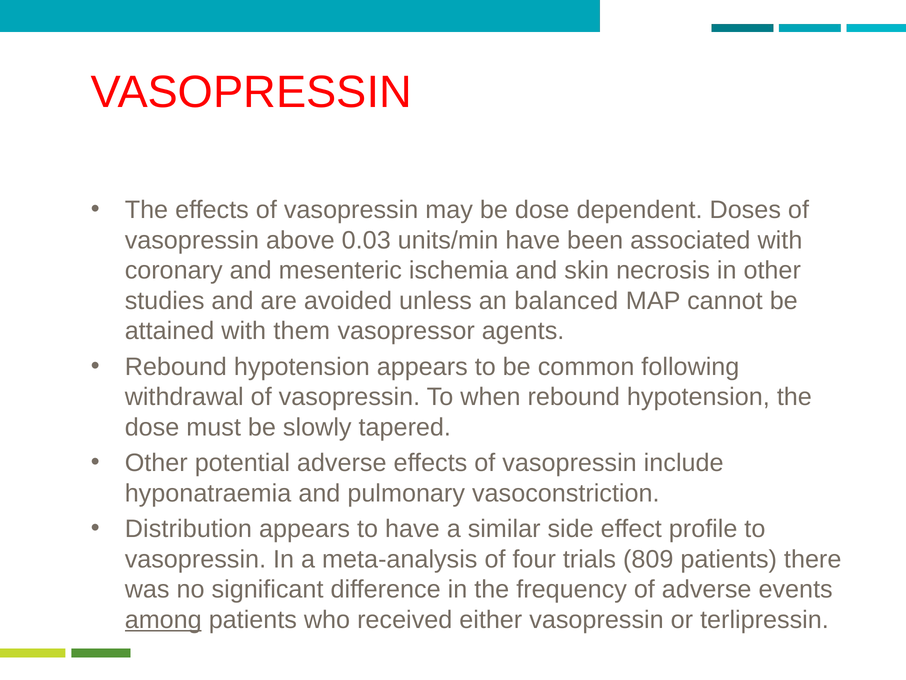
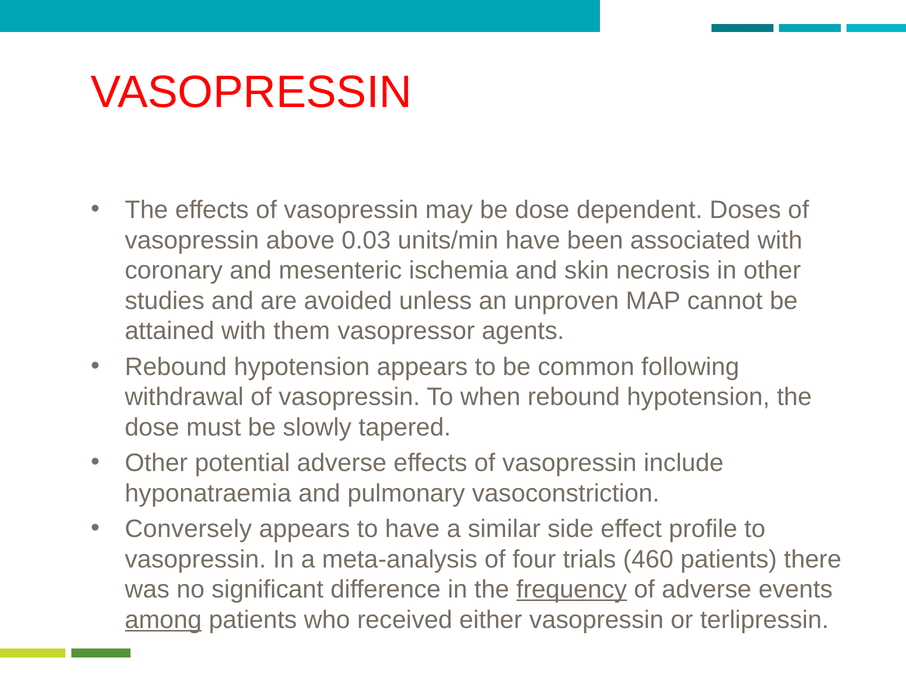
balanced: balanced -> unproven (566, 301)
Distribution: Distribution -> Conversely (188, 529)
809: 809 -> 460 (648, 559)
frequency underline: none -> present (572, 589)
